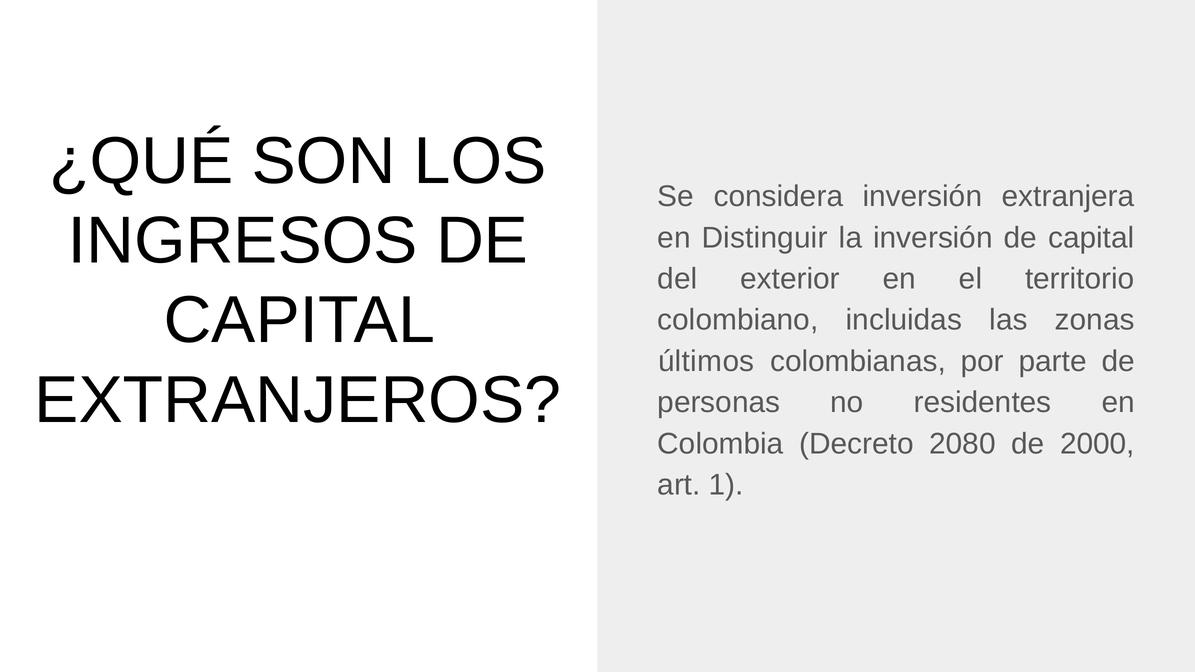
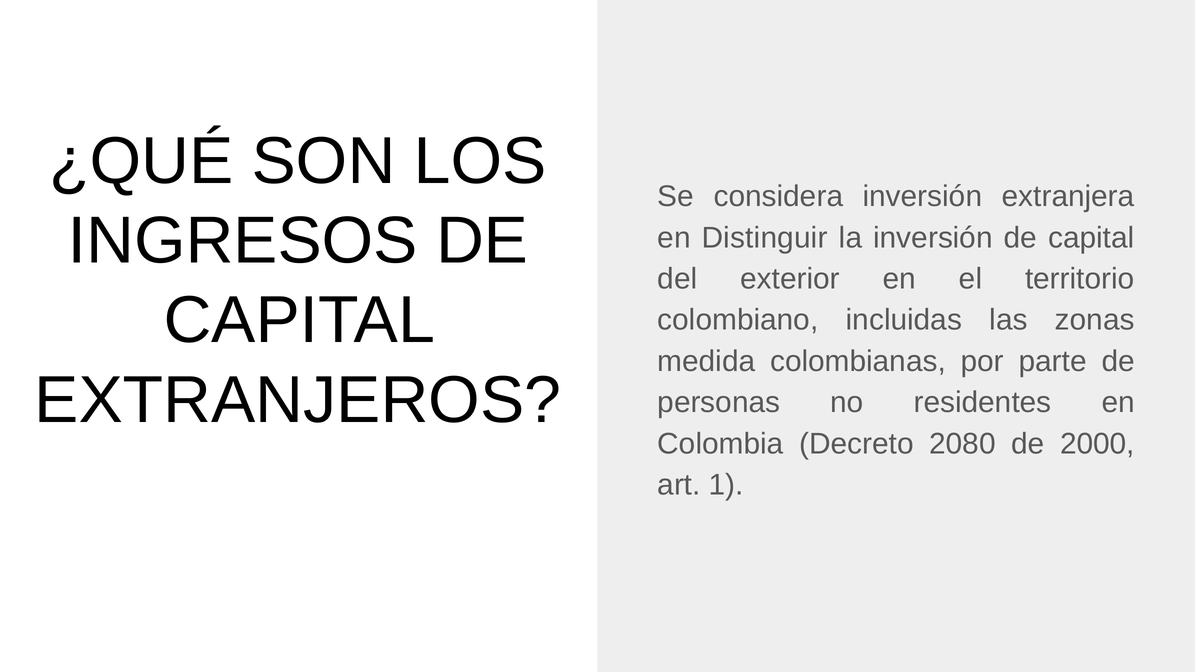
últimos: últimos -> medida (706, 361)
